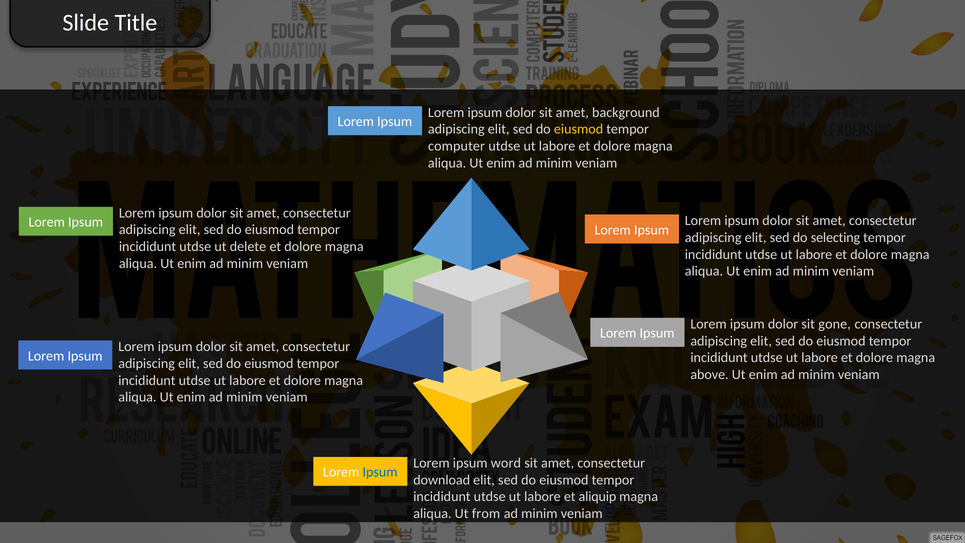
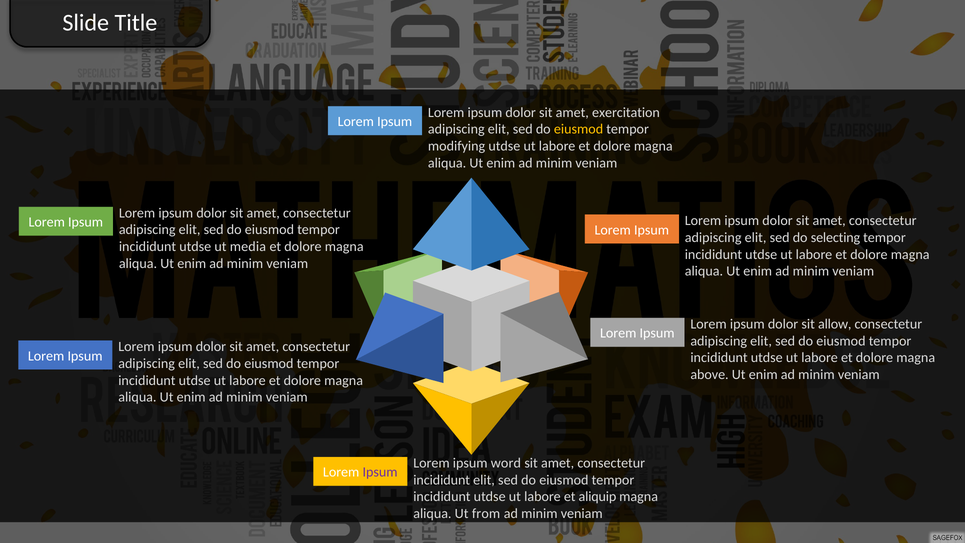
background: background -> exercitation (626, 112)
computer: computer -> modifying (457, 146)
delete: delete -> media (248, 247)
gone: gone -> allow (835, 324)
Ipsum colour: blue -> purple (380, 472)
download: download -> incididunt (442, 480)
